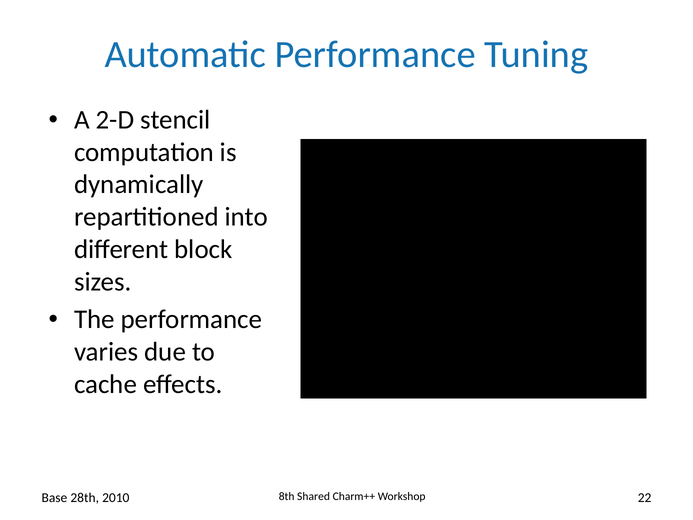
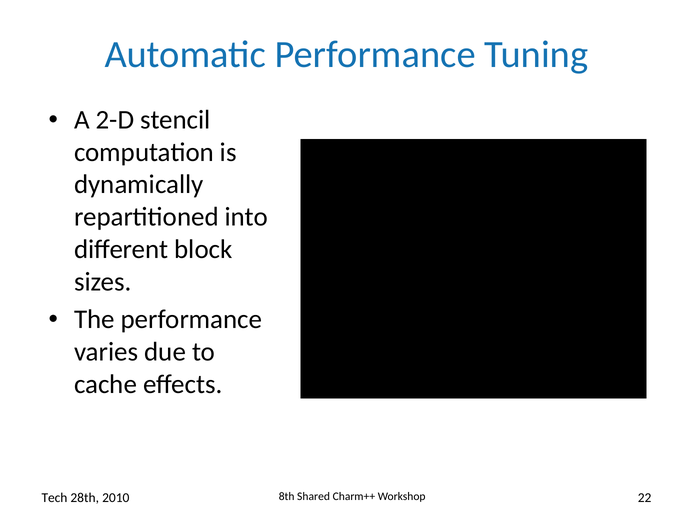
Base: Base -> Tech (54, 498)
